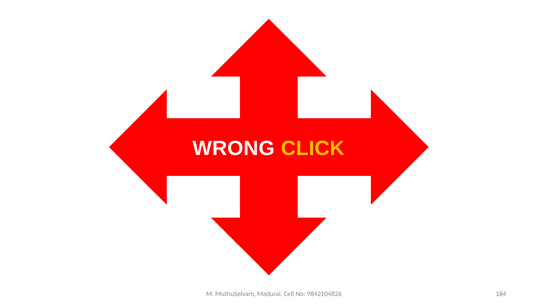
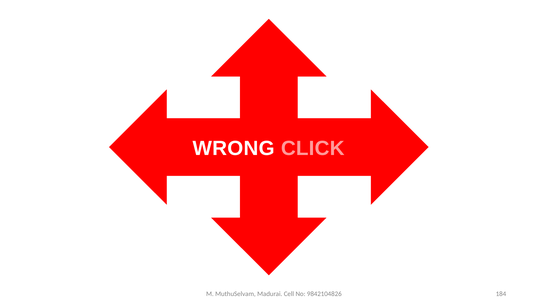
CLICK colour: yellow -> pink (313, 149)
